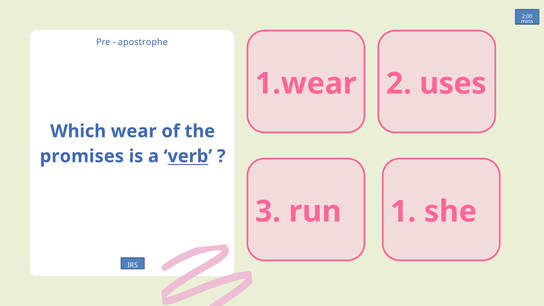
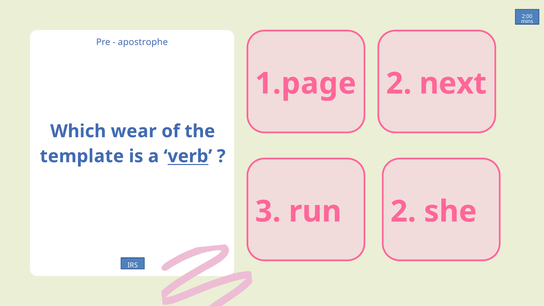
1.wear: 1.wear -> 1.page (306, 84)
uses: uses -> next (453, 84)
promises: promises -> template (82, 156)
run 1: 1 -> 2 (403, 212)
